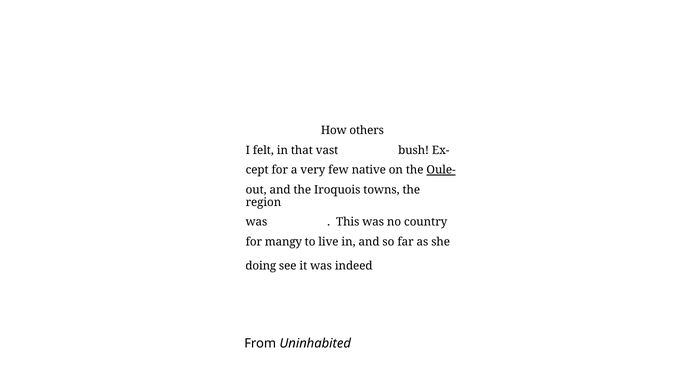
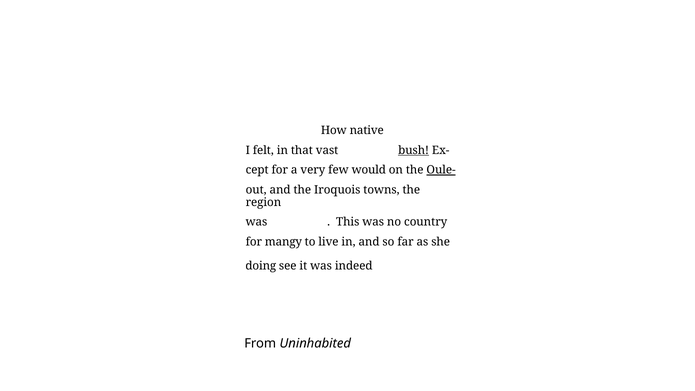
others: others -> native (367, 131)
bush underline: none -> present (414, 150)
native: native -> would (369, 170)
